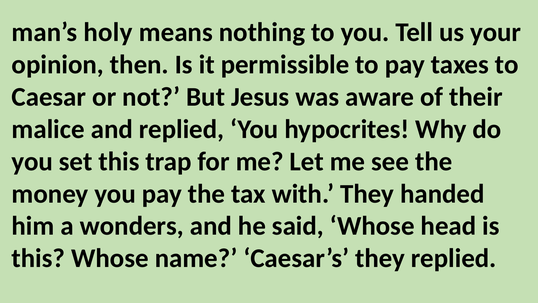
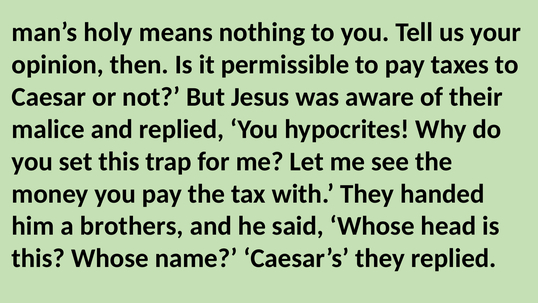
wonders: wonders -> brothers (132, 226)
